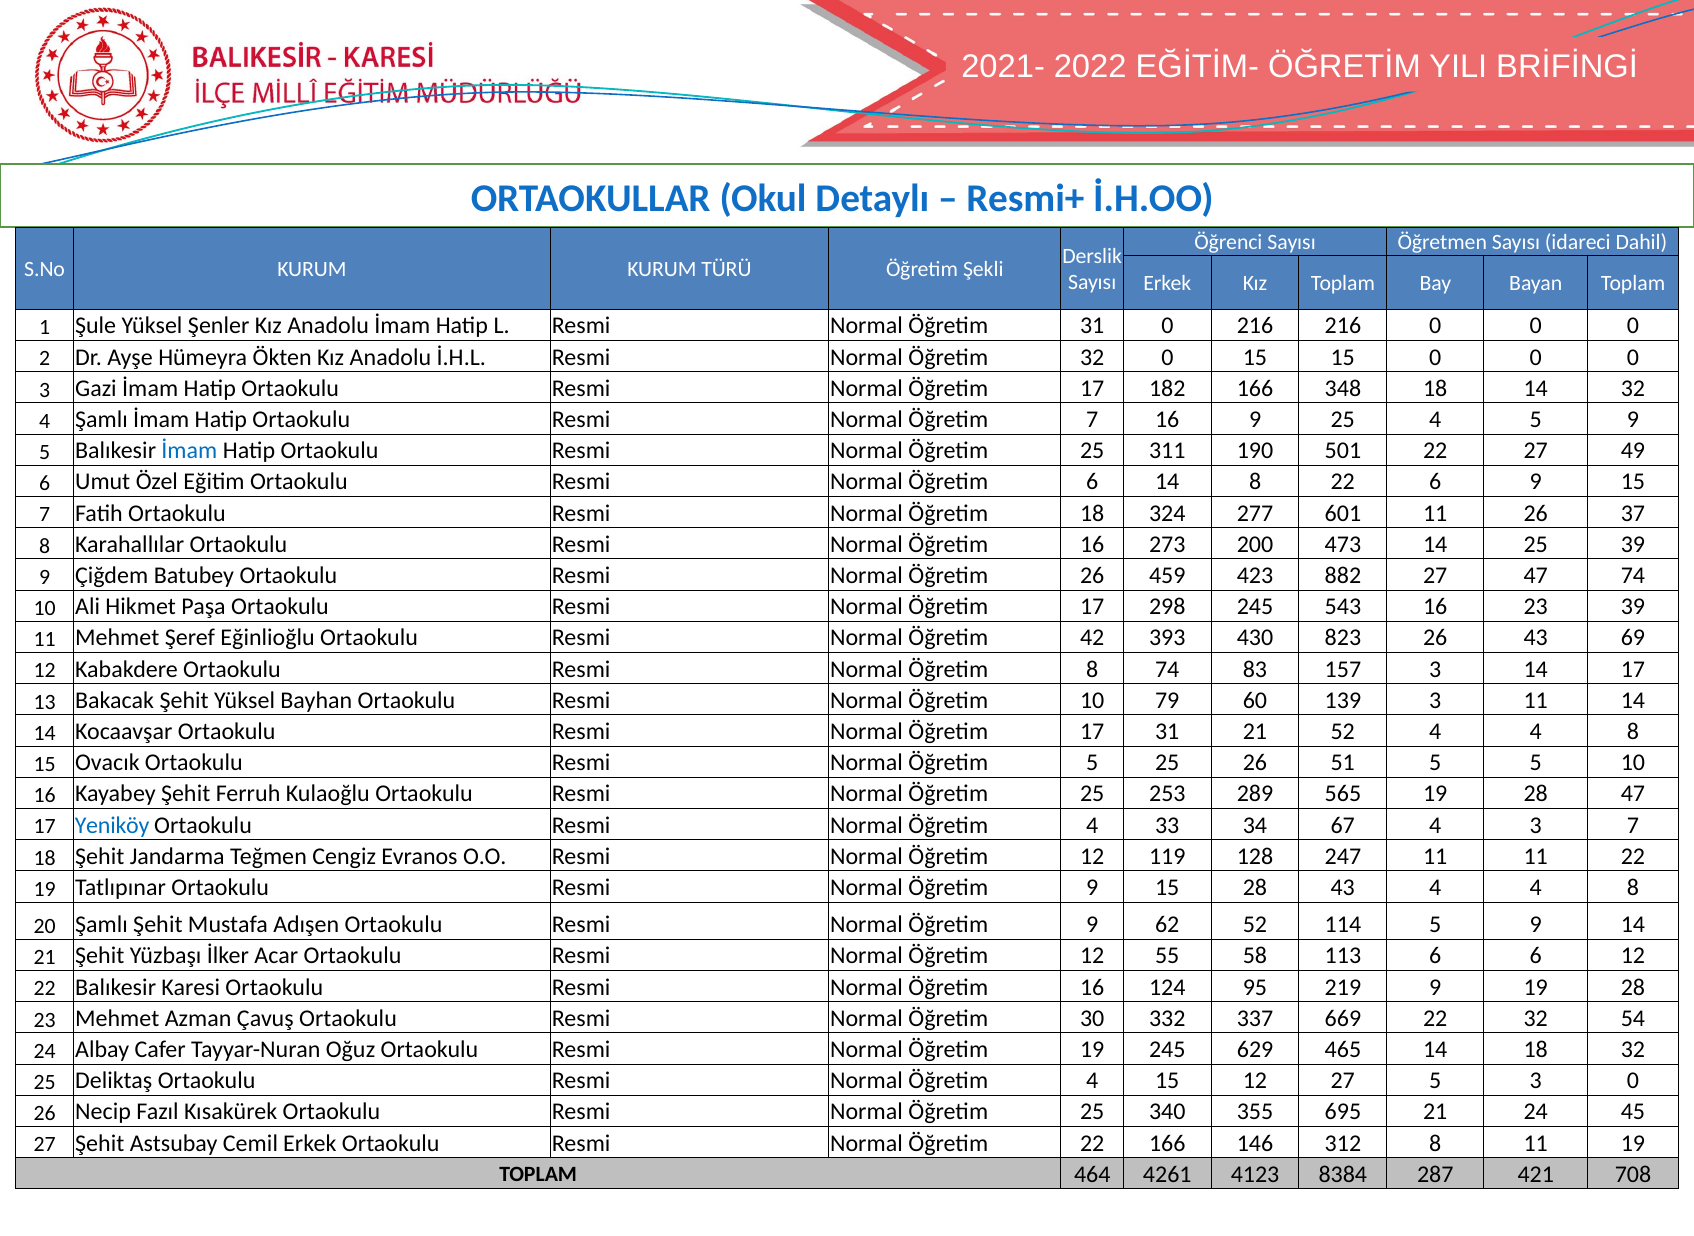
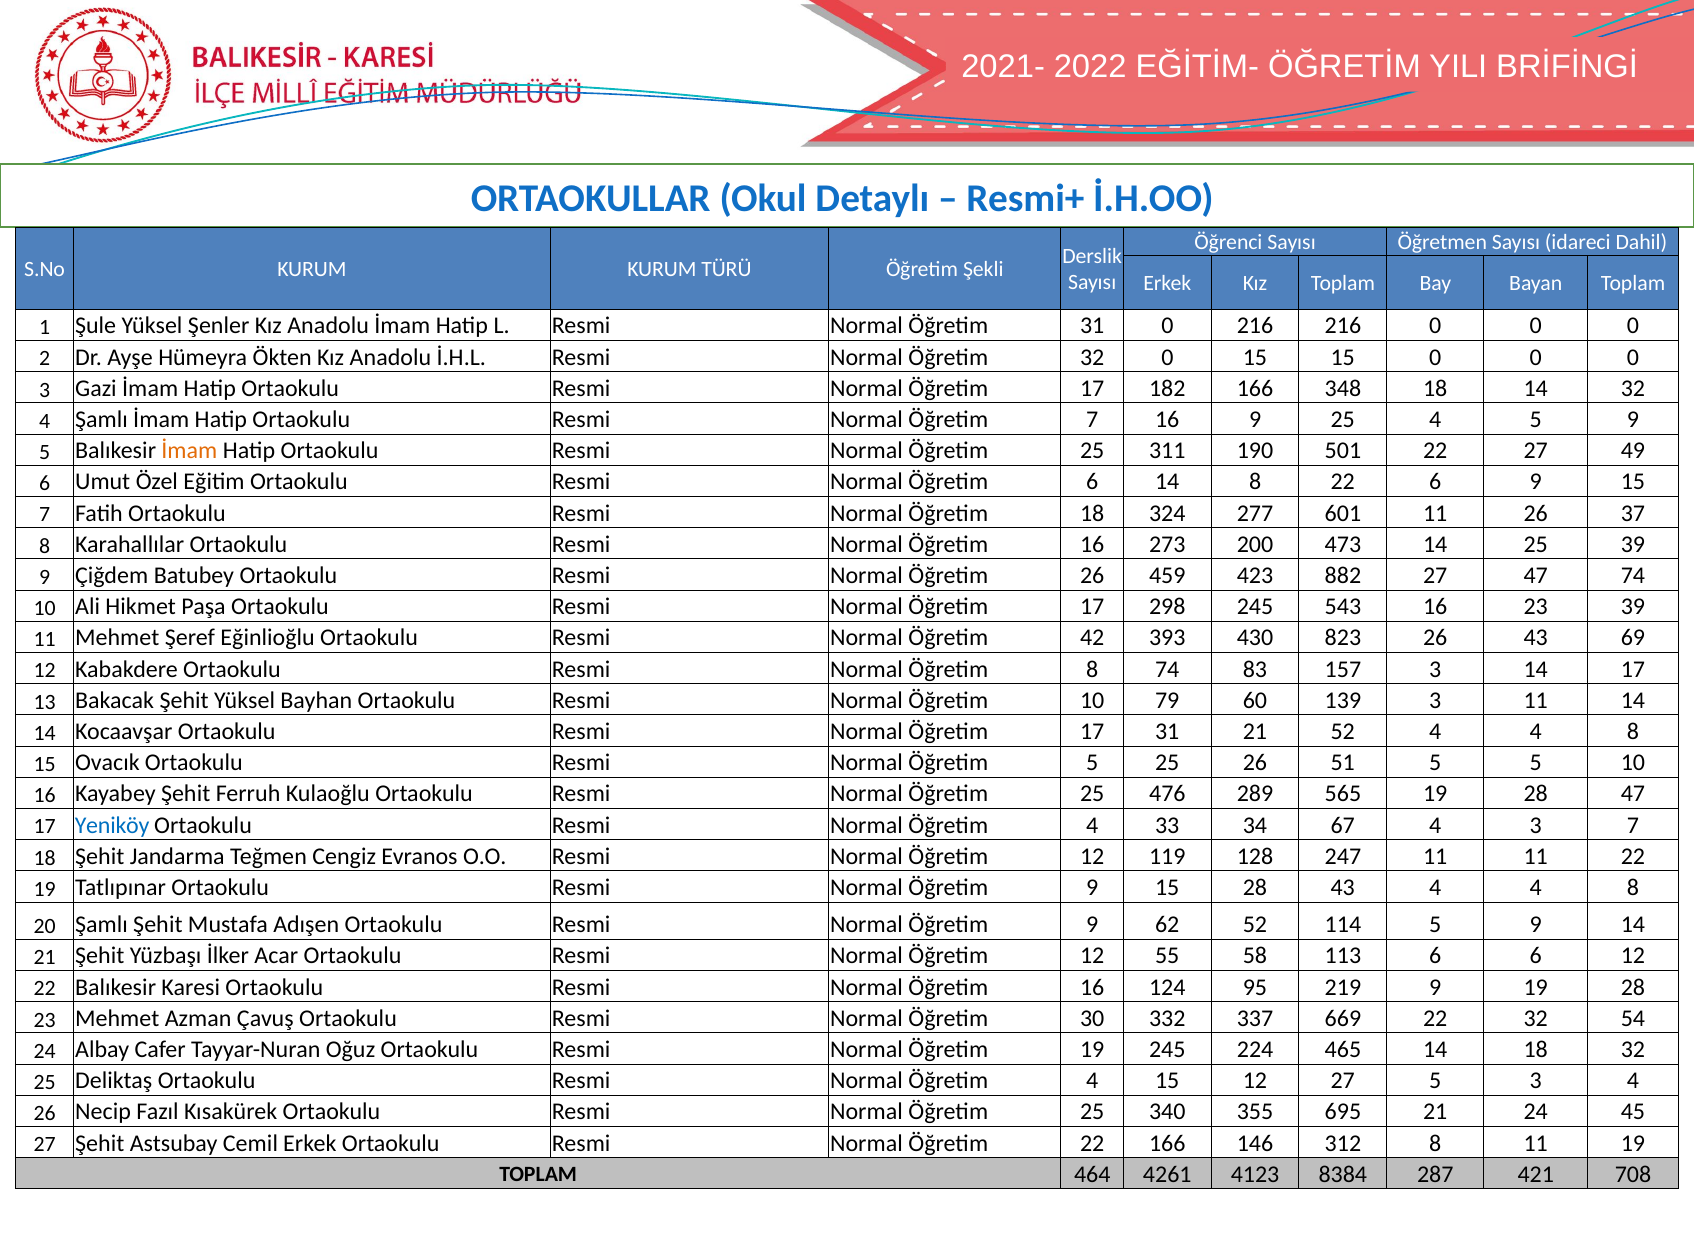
İmam colour: blue -> orange (189, 451)
253: 253 -> 476 (1167, 794)
629: 629 -> 224 (1255, 1050)
3 0: 0 -> 4 (1633, 1081)
